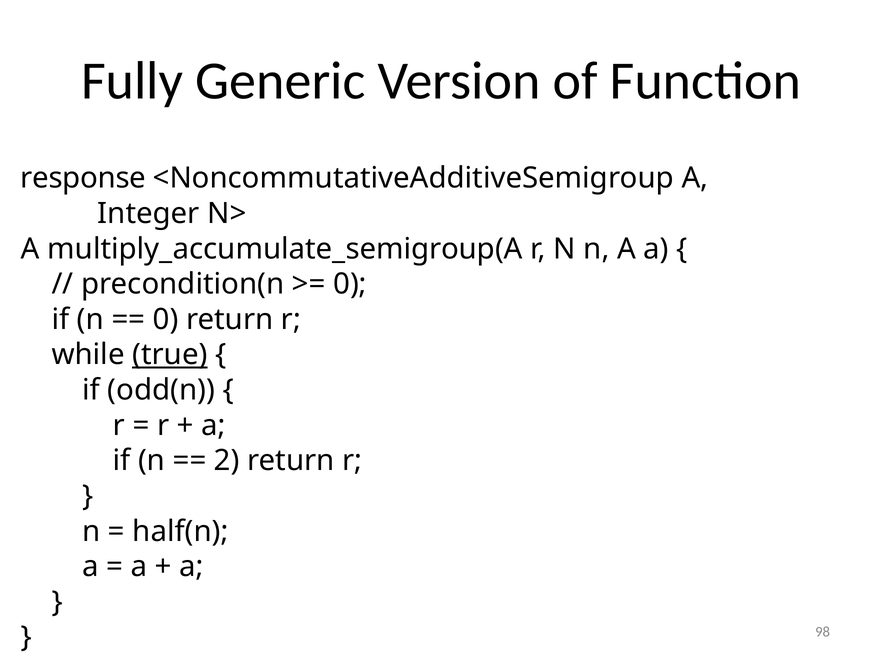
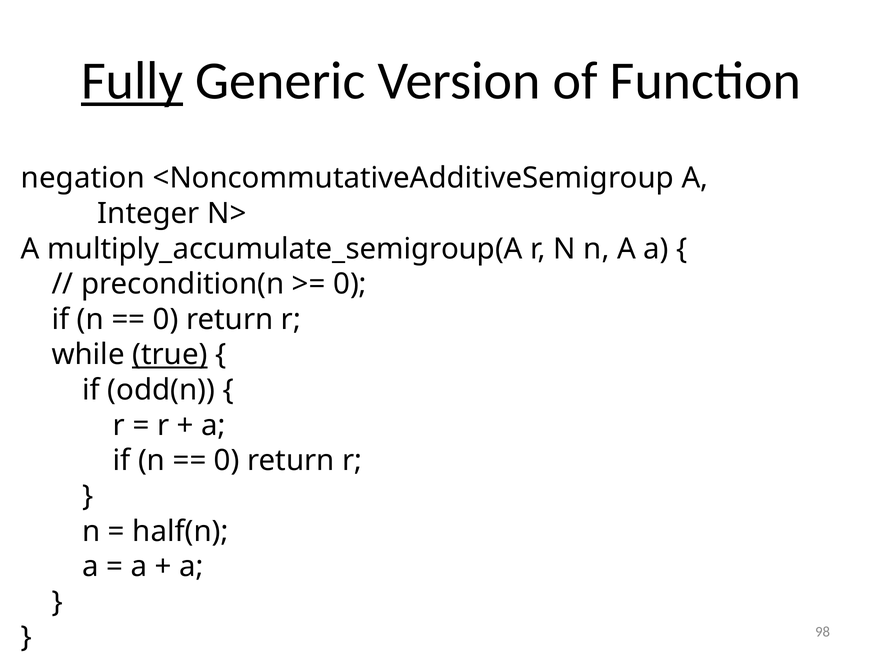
Fully underline: none -> present (132, 81)
response: response -> negation (83, 178)
2: 2 -> 0 (227, 461)
